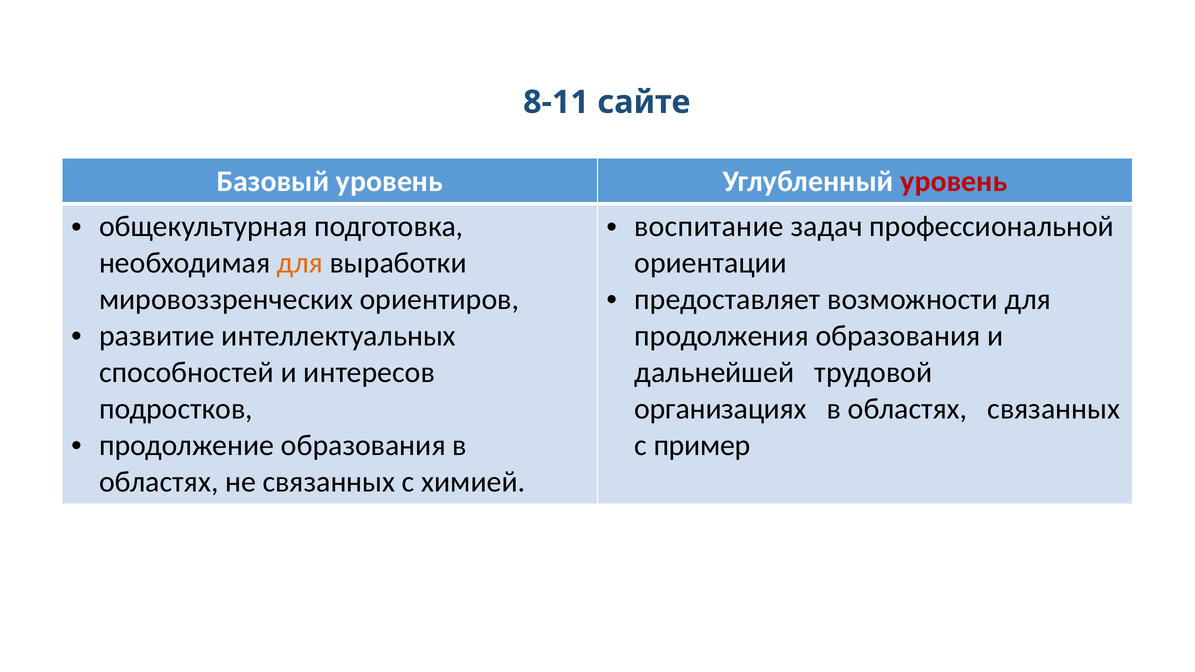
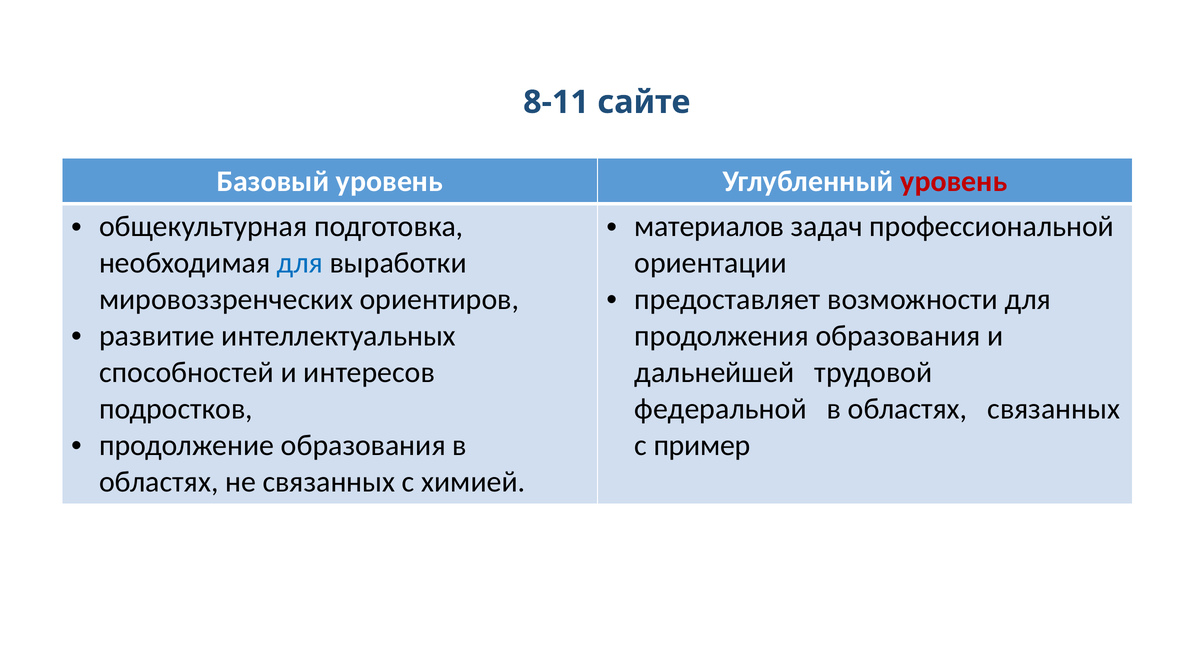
воспитание: воспитание -> материалов (709, 227)
для colour: orange -> blue (300, 263)
организациях: организациях -> федеральной (721, 409)
